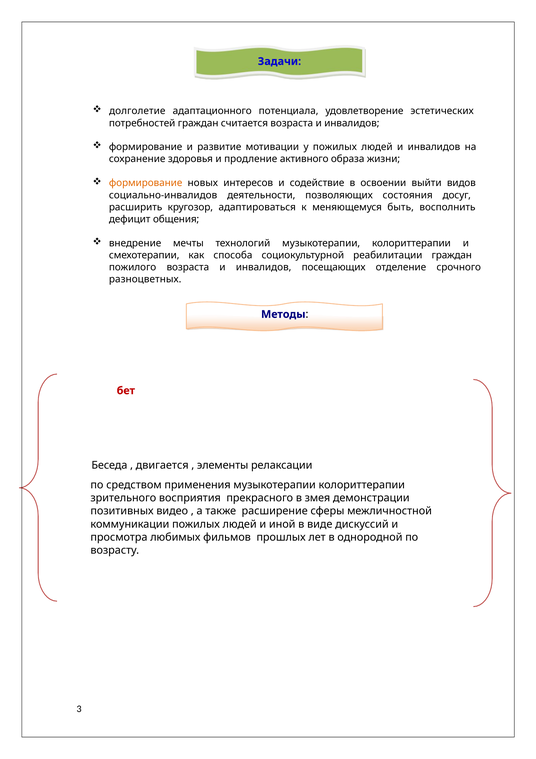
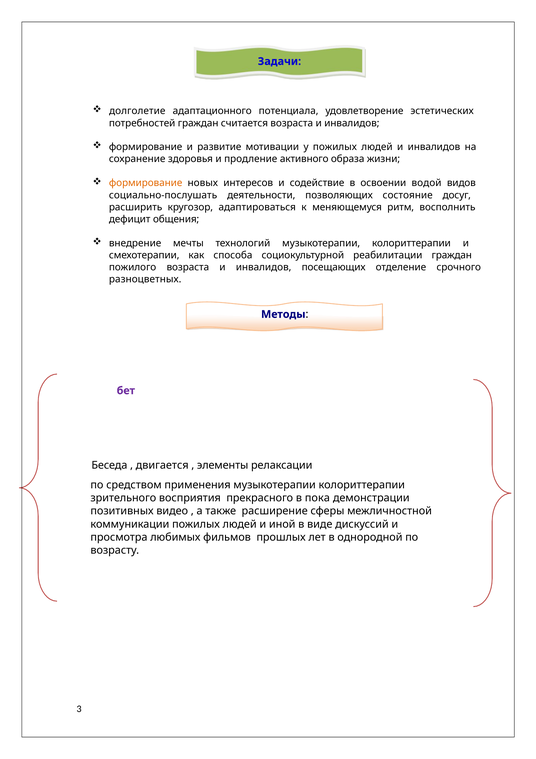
выйти: выйти -> водой (427, 183)
социально-инвалидов: социально-инвалидов -> социально-послушать (163, 195)
состояния: состояния -> состояние (408, 195)
быть: быть -> ритм (401, 207)
бет colour: red -> purple (126, 390)
змея: змея -> пока (317, 498)
